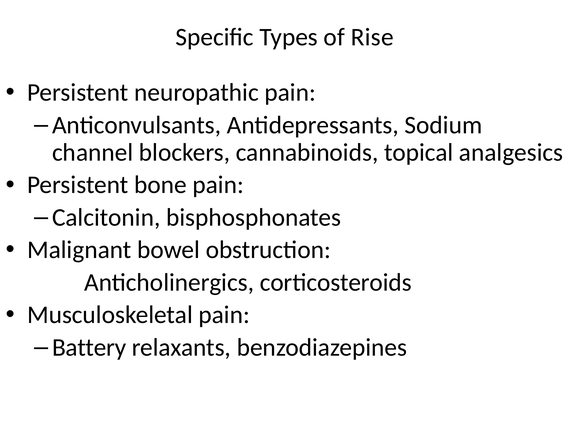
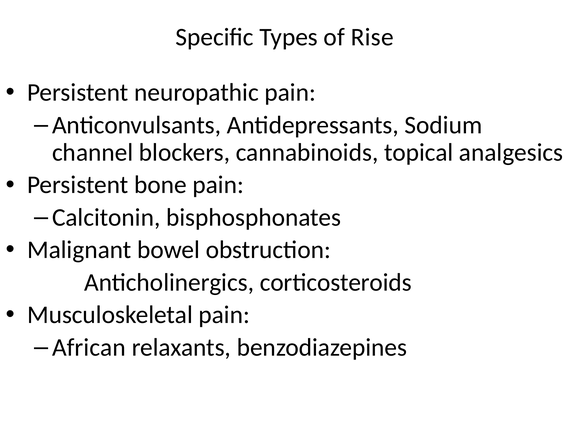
Battery: Battery -> African (89, 347)
